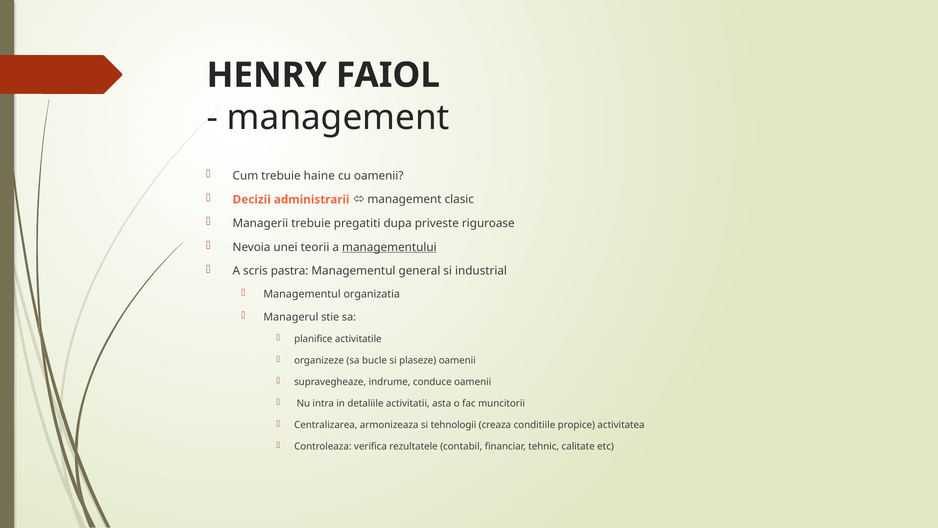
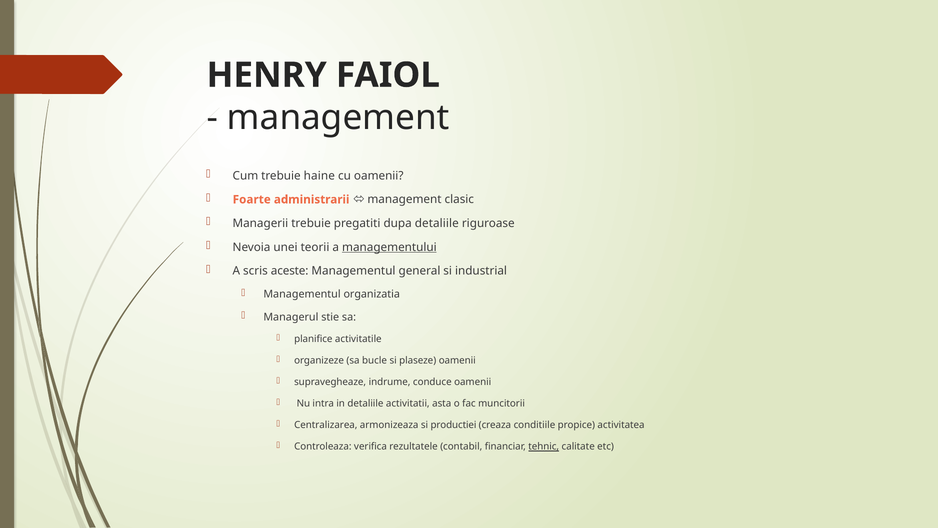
Decizii: Decizii -> Foarte (252, 199)
dupa priveste: priveste -> detaliile (437, 223)
pastra: pastra -> aceste (290, 271)
tehnologii: tehnologii -> productiei (453, 425)
tehnic underline: none -> present (544, 446)
